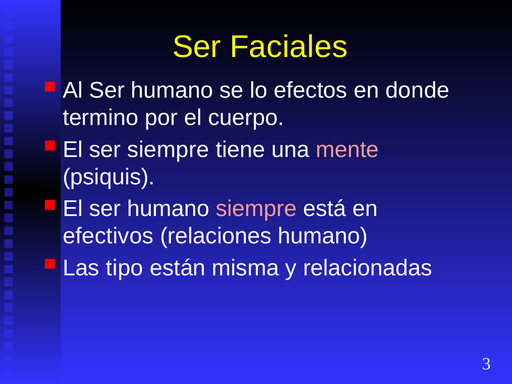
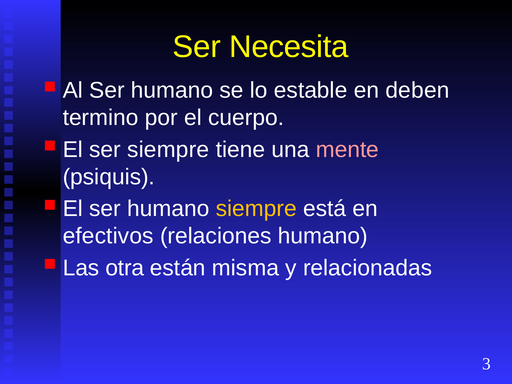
Faciales: Faciales -> Necesita (289, 47)
efectos: efectos -> estable (311, 90)
donde: donde -> deben (417, 90)
siempre colour: pink -> yellow (256, 209)
tipo: tipo -> otra (125, 268)
